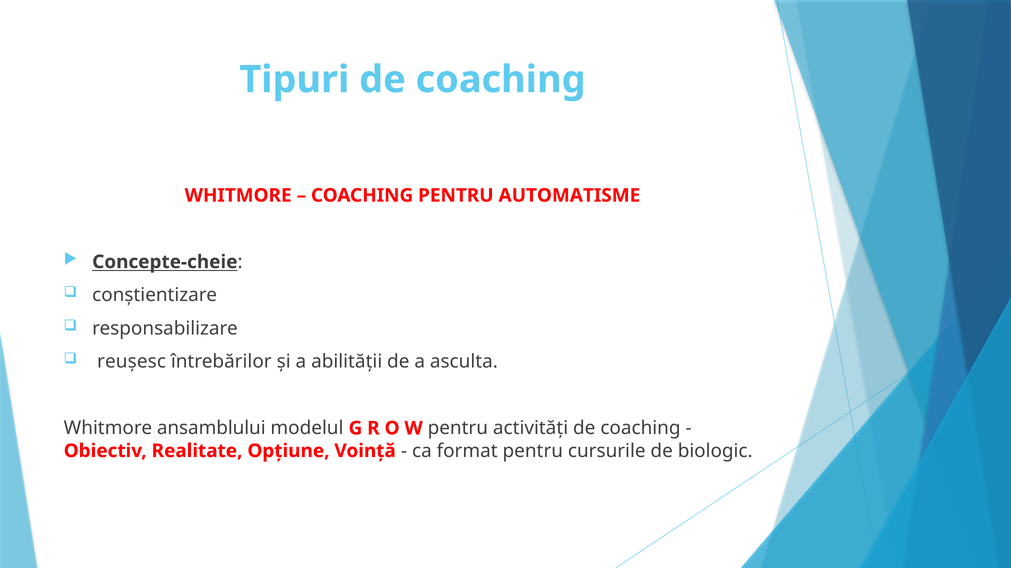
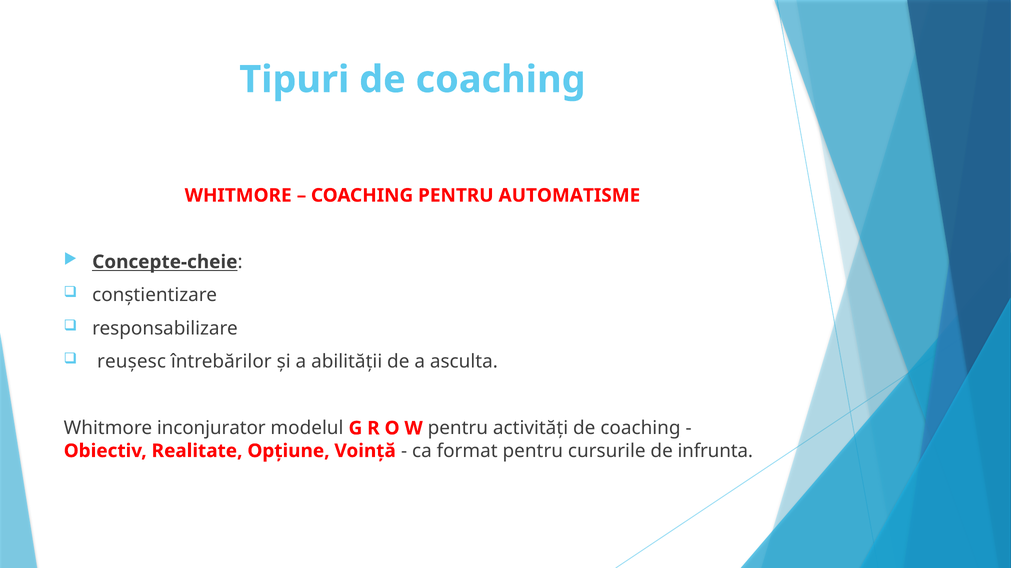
ansamblului: ansamblului -> inconjurator (211, 429)
biologic: biologic -> infrunta (715, 451)
